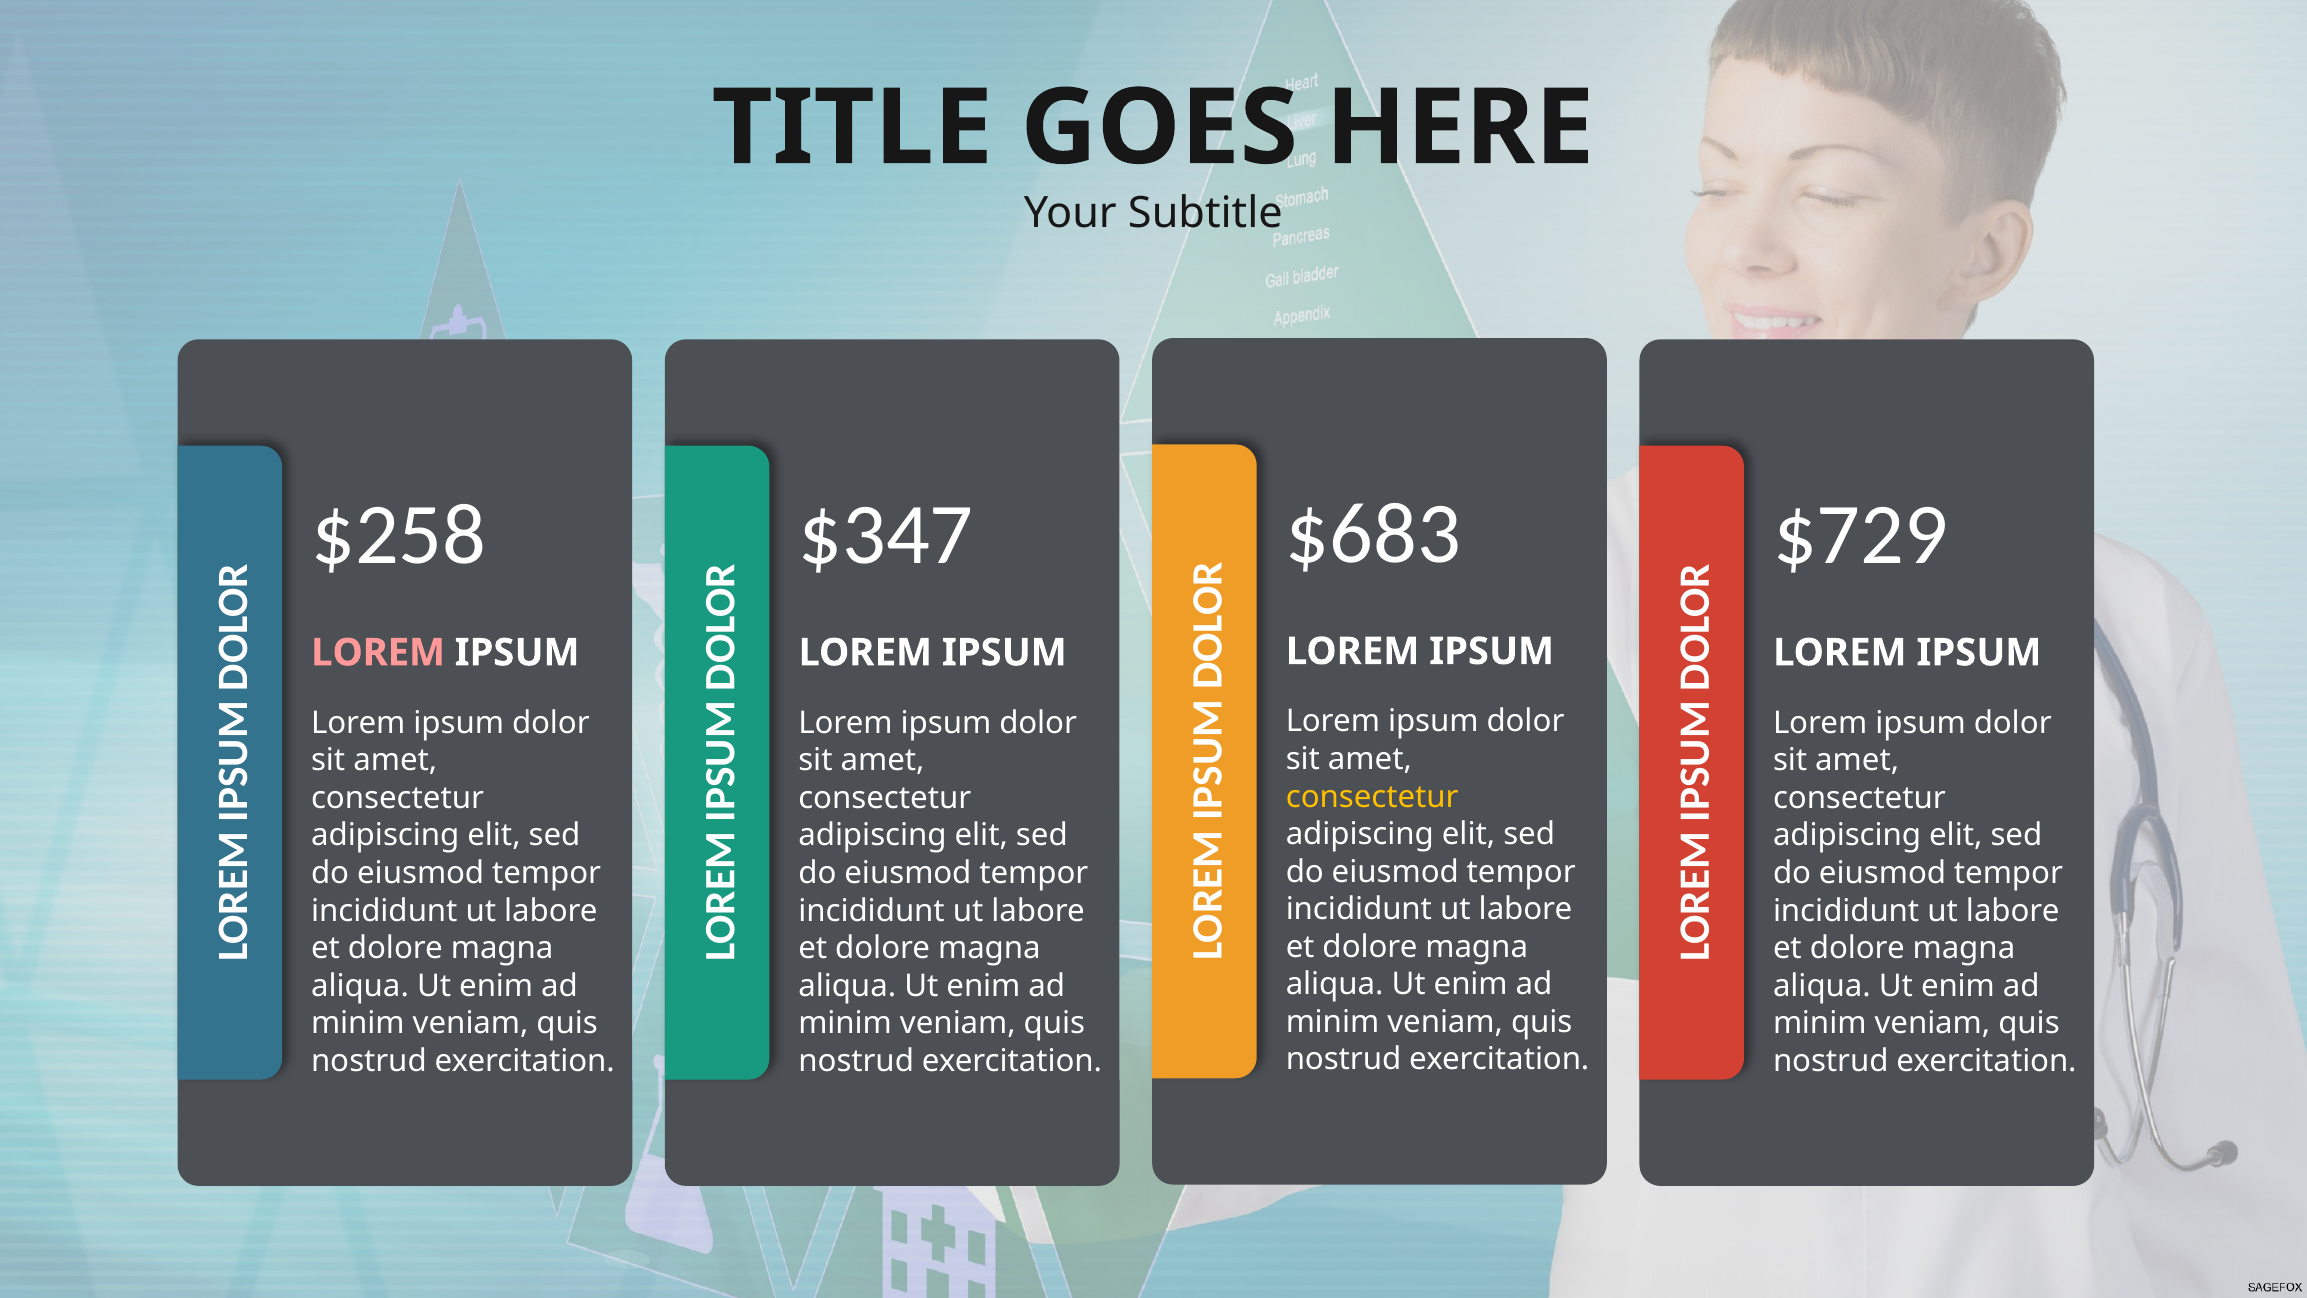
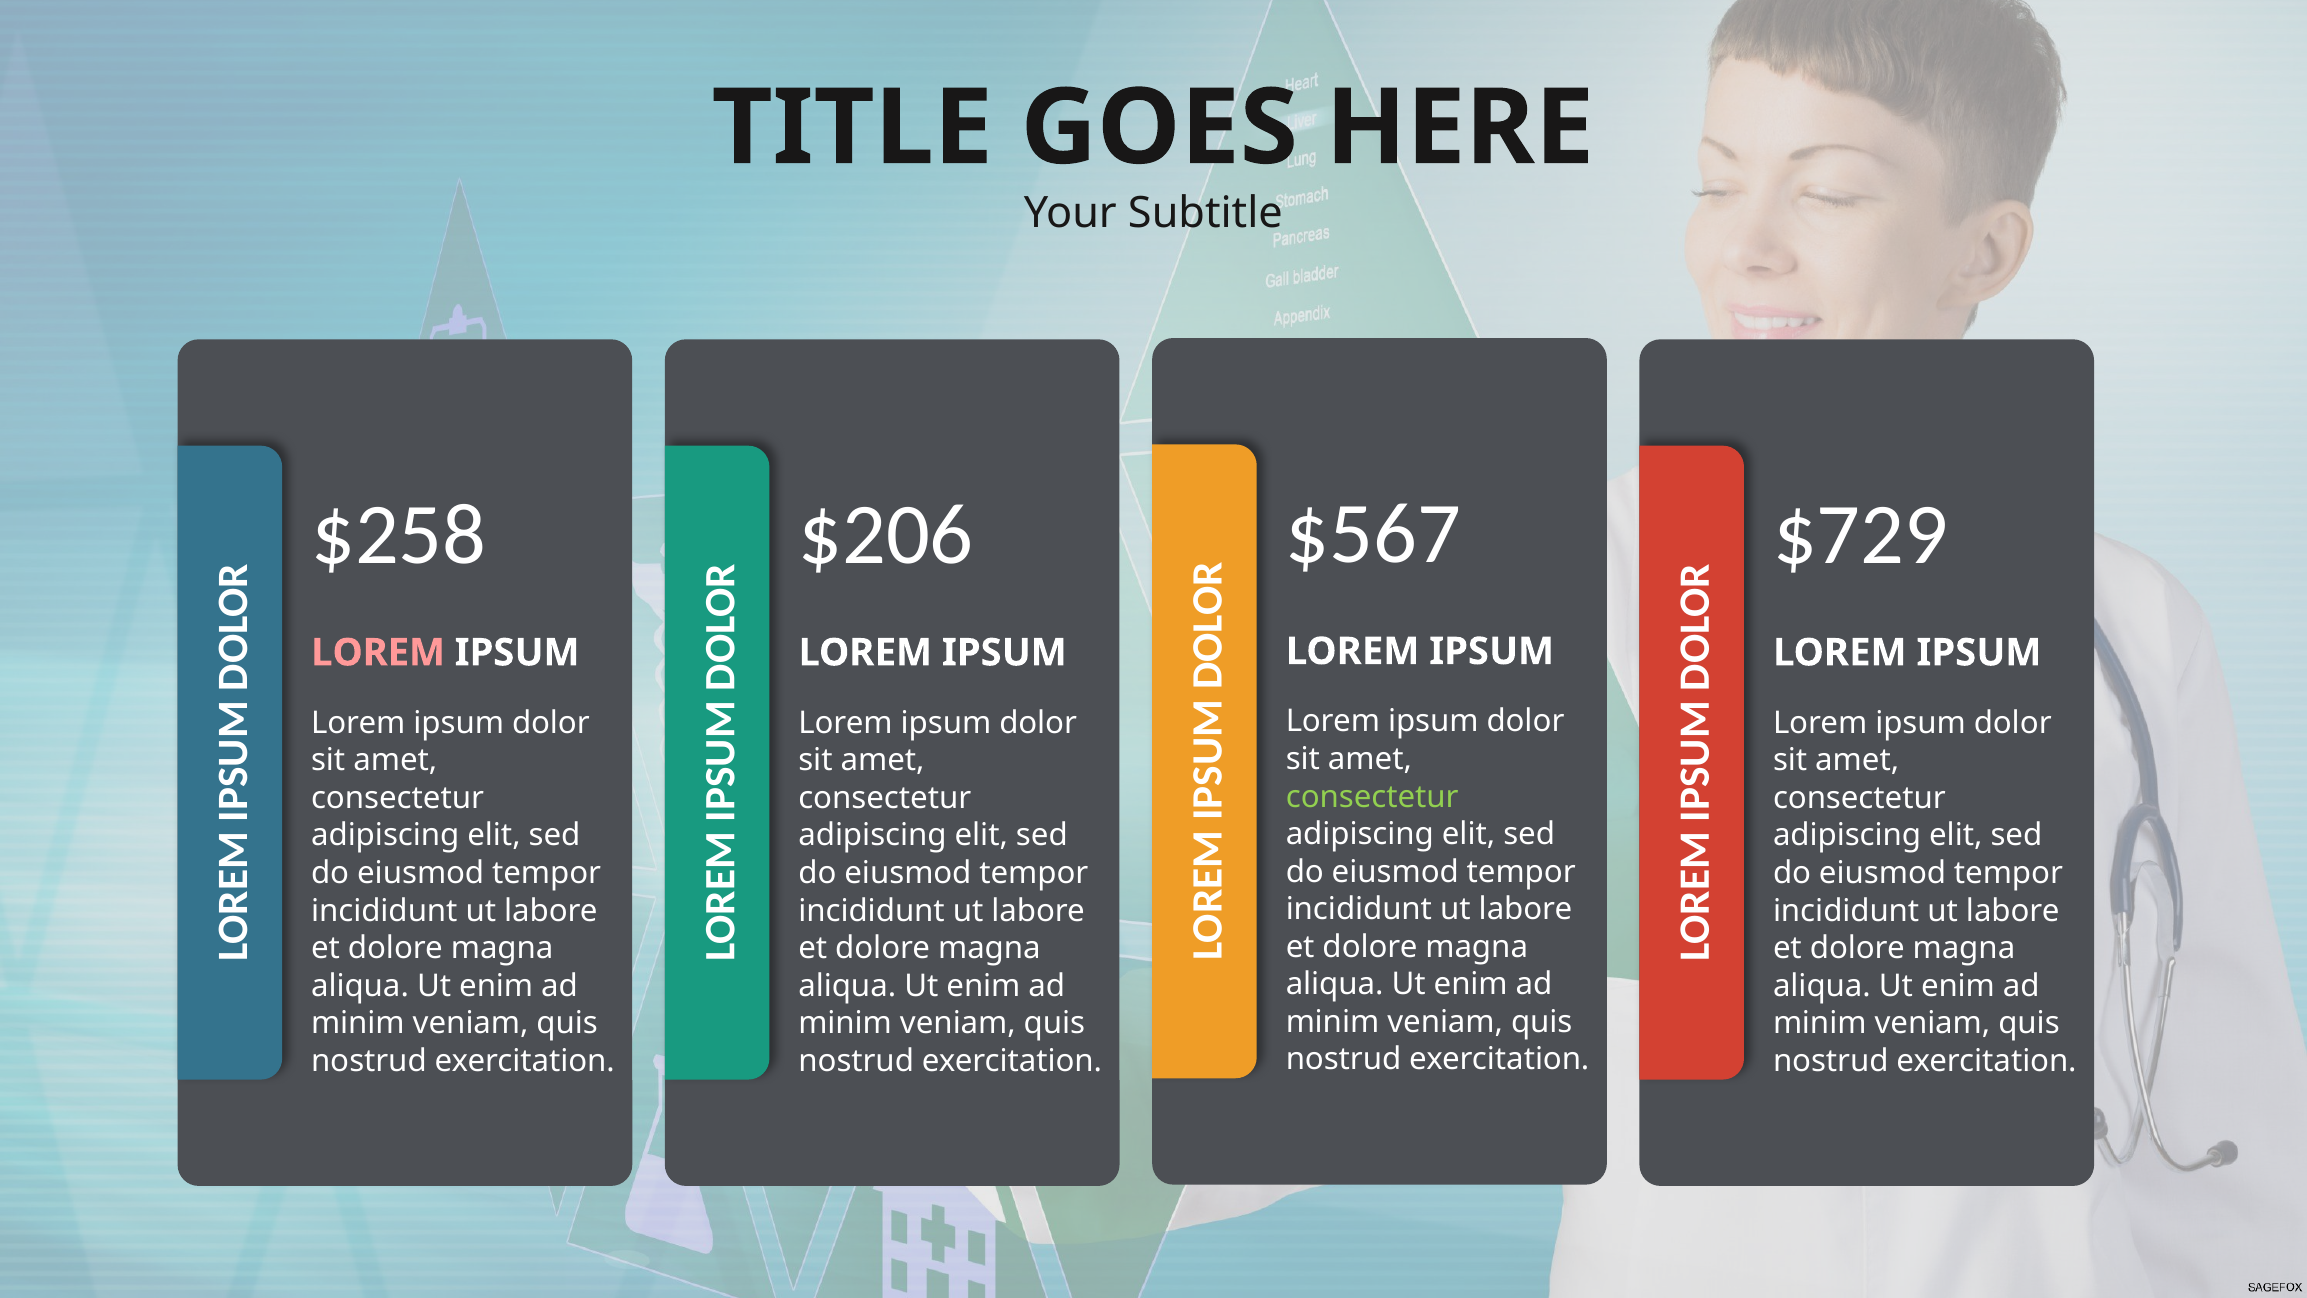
$683: $683 -> $567 (1373, 534)
$347: $347 -> $206 (886, 535)
consectetur colour: yellow -> light green (1372, 797)
